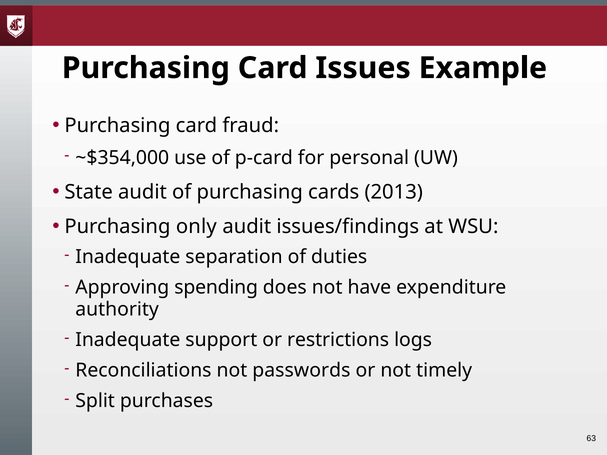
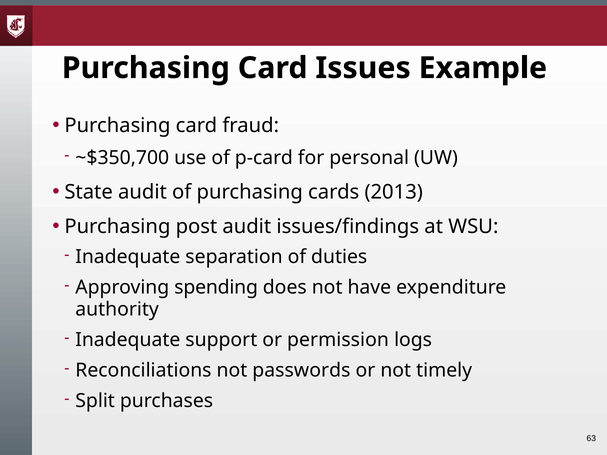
~$354,000: ~$354,000 -> ~$350,700 (122, 158)
only: only -> post (196, 227)
restrictions: restrictions -> permission (338, 340)
